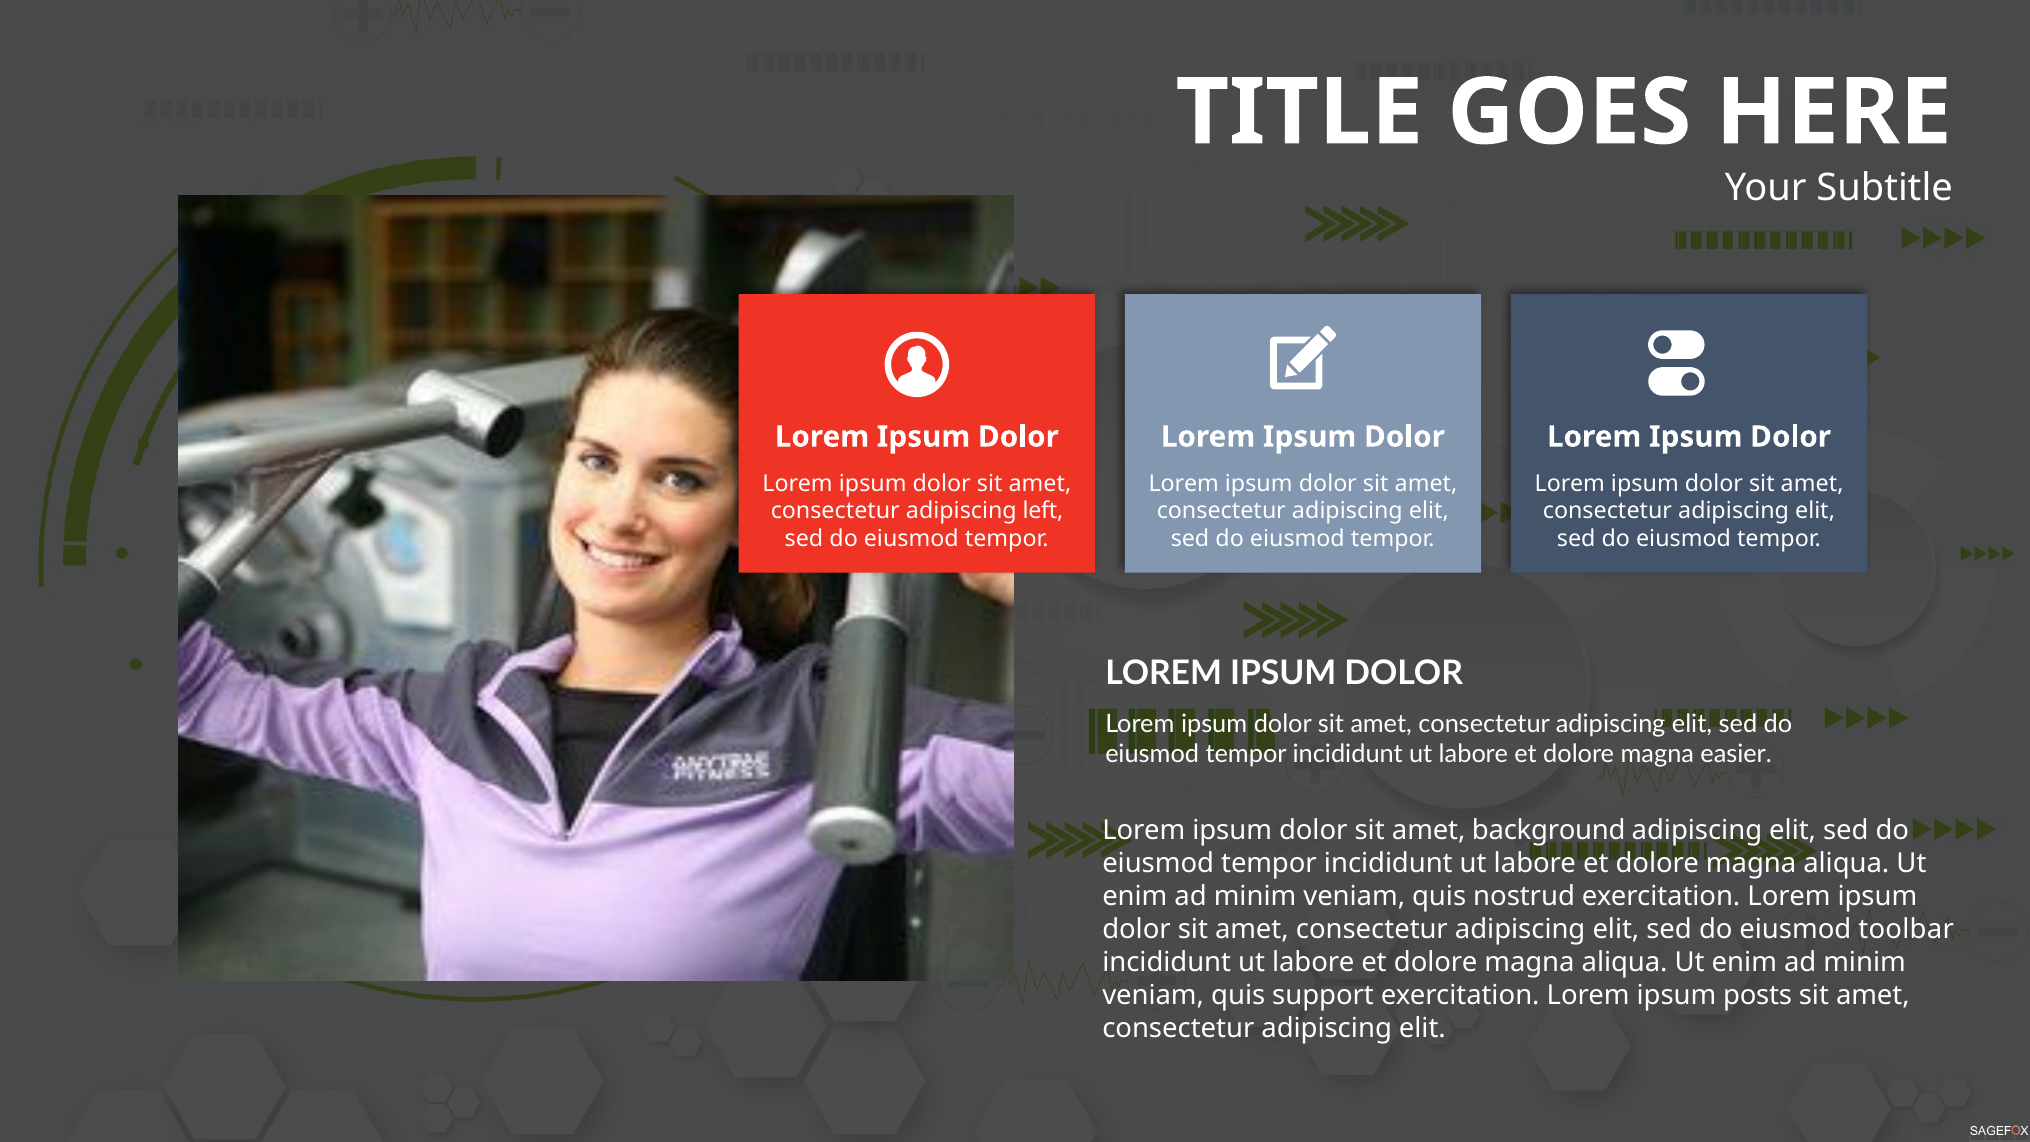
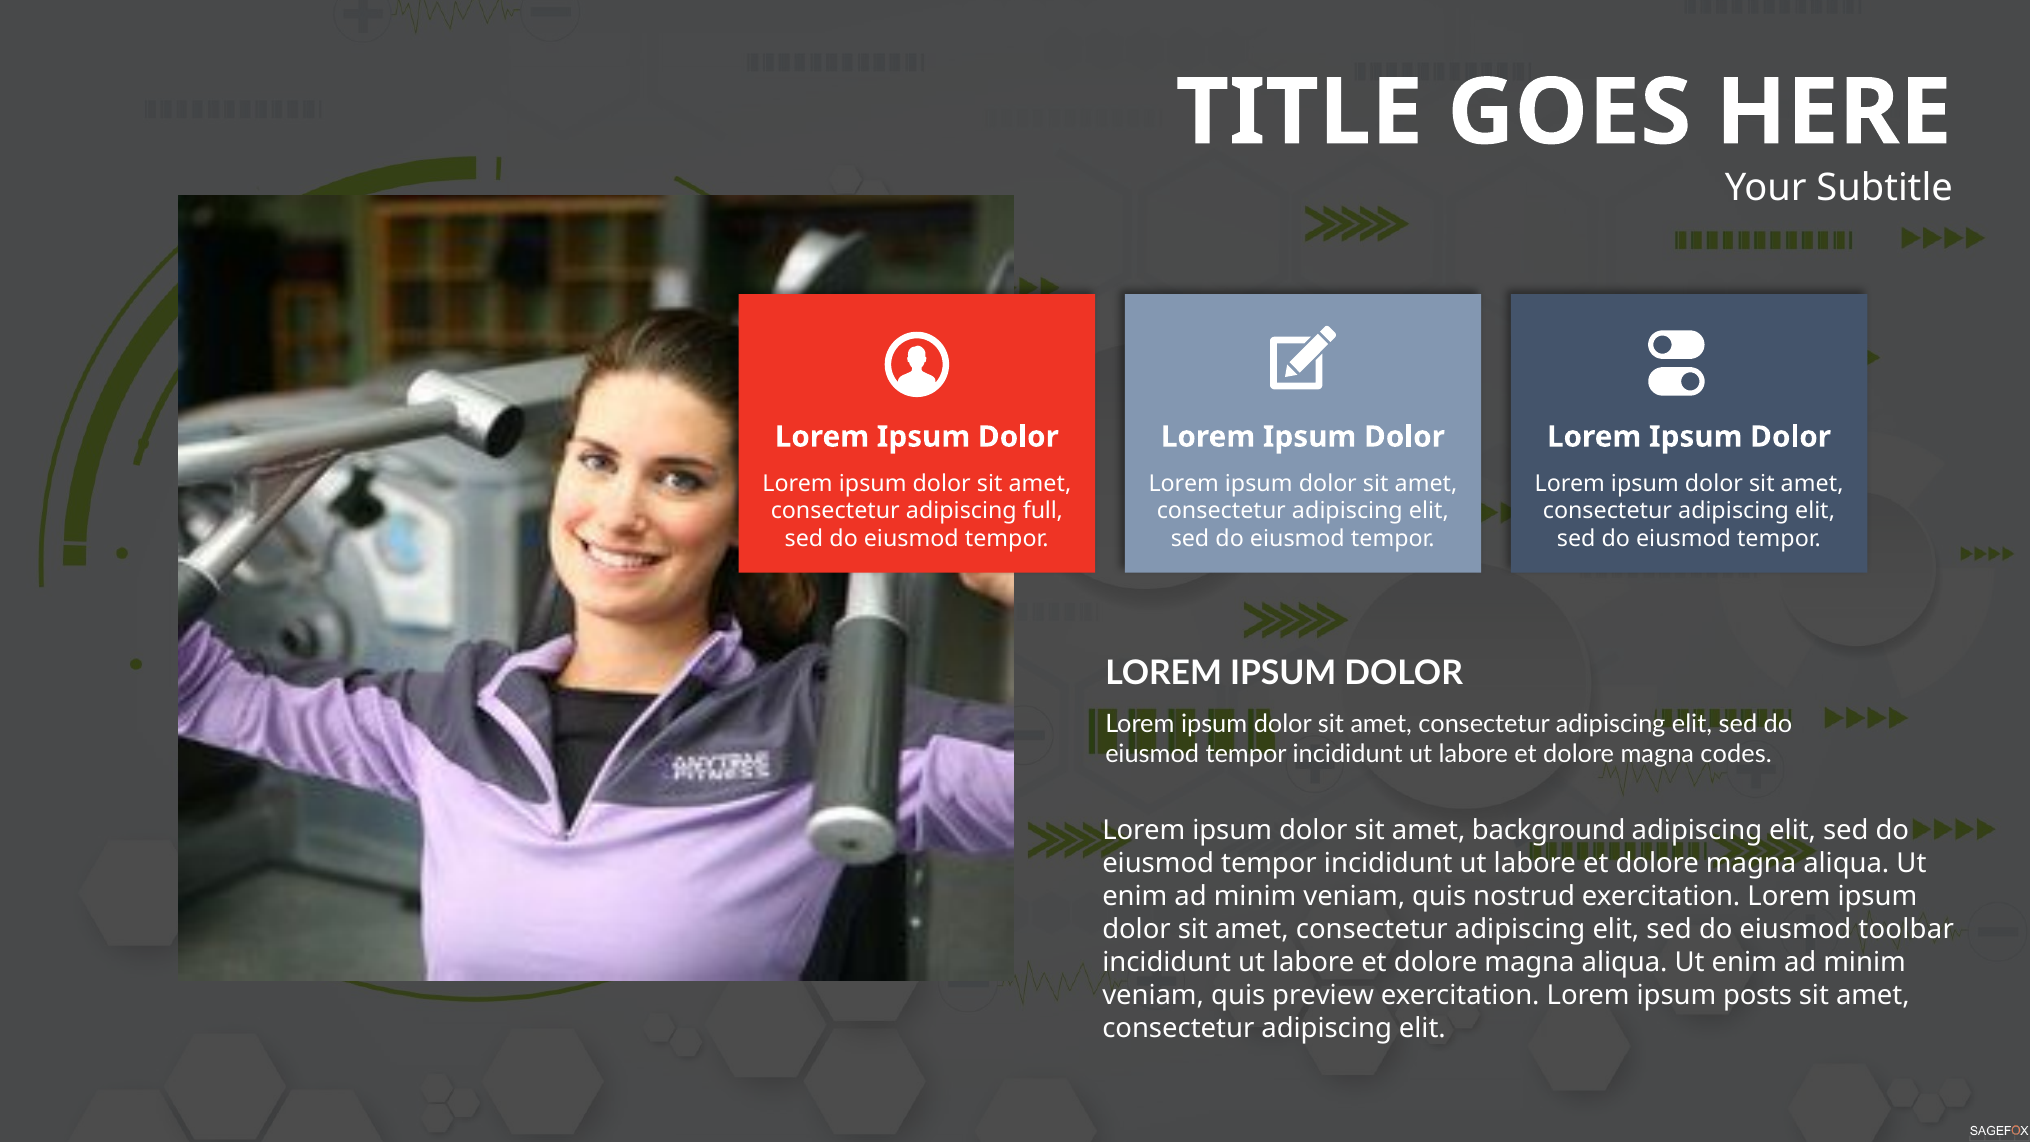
left: left -> full (1043, 511)
easier: easier -> codes (1736, 754)
support: support -> preview (1323, 995)
